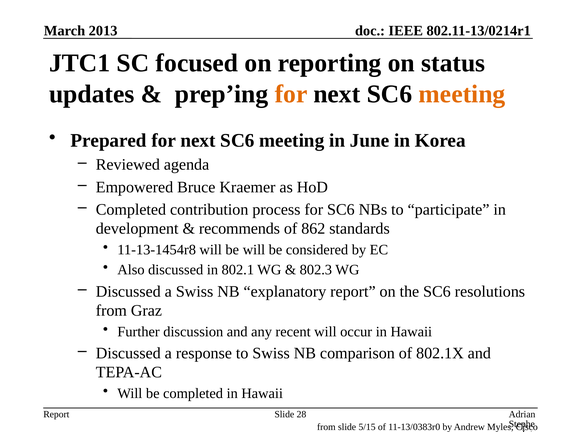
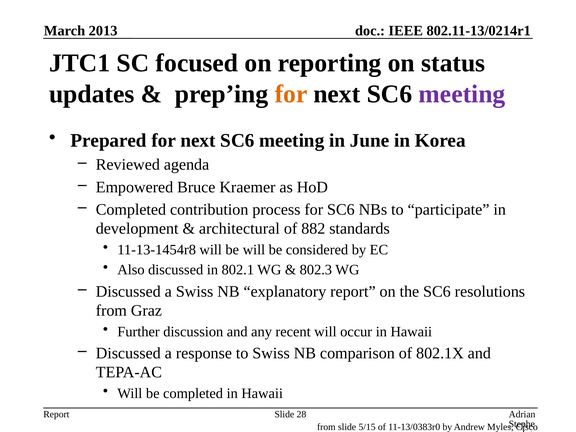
meeting colour: orange -> purple (462, 94)
recommends: recommends -> architectural (239, 229)
862: 862 -> 882 (313, 229)
